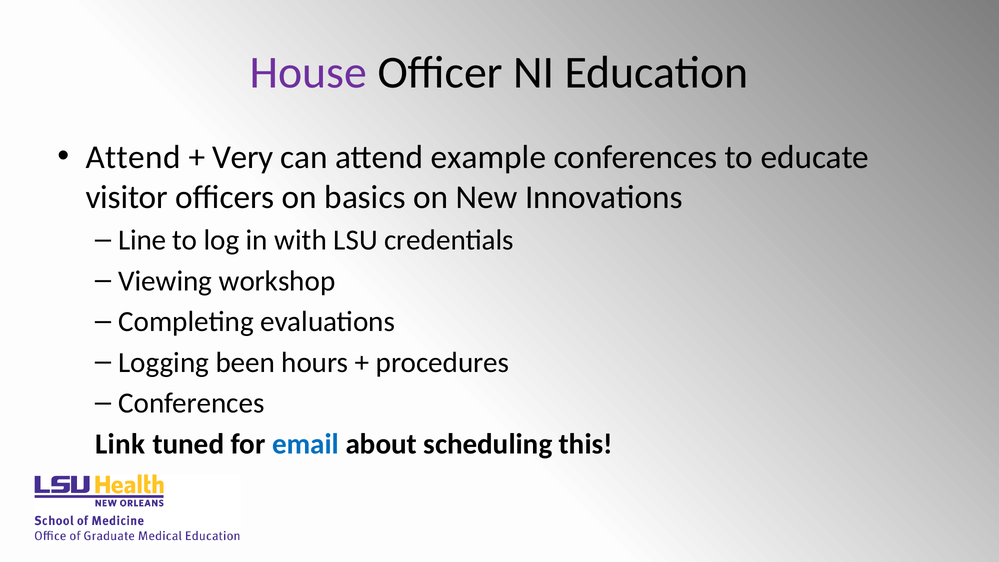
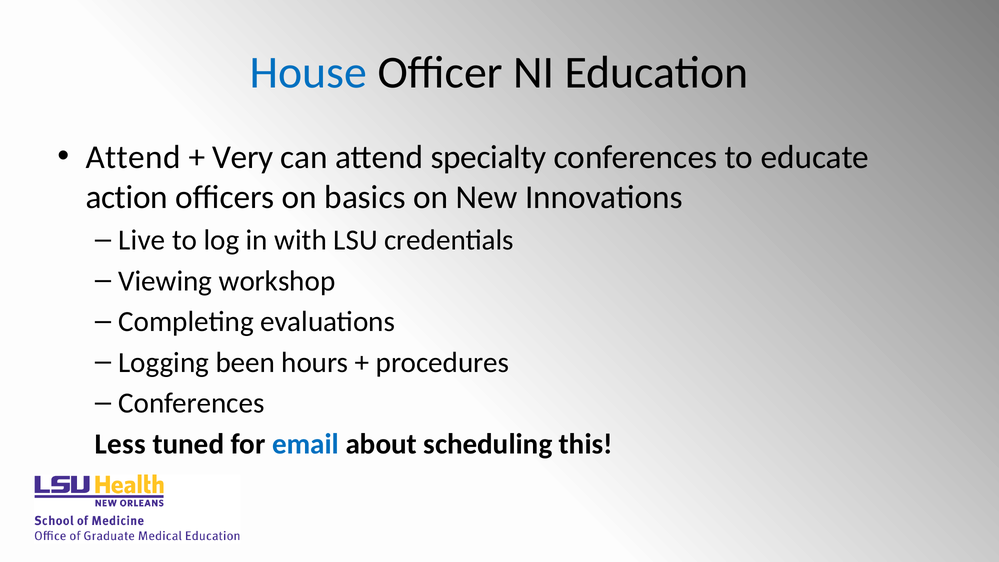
House colour: purple -> blue (308, 73)
example: example -> specialty (489, 157)
visitor: visitor -> action (127, 197)
Line: Line -> Live (142, 240)
Link: Link -> Less (120, 444)
